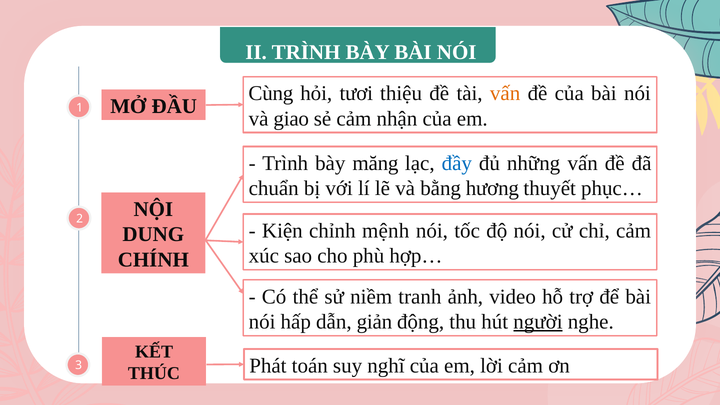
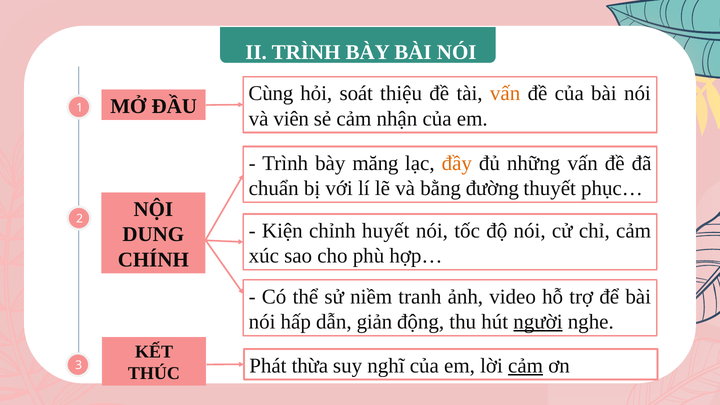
tươi: tươi -> soát (356, 93)
giao: giao -> viên (291, 119)
đầy colour: blue -> orange (457, 163)
hương: hương -> đường (492, 188)
mệnh: mệnh -> huyết (386, 231)
toán: toán -> thừa (310, 366)
cảm underline: none -> present (526, 366)
